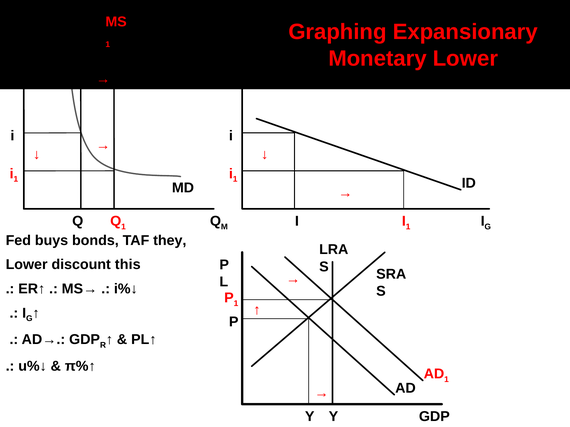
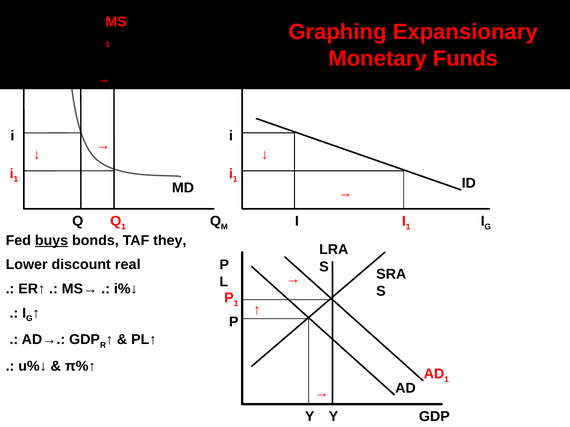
Monetary Lower: Lower -> Funds (465, 59)
buys underline: none -> present (52, 241)
this: this -> real (128, 265)
